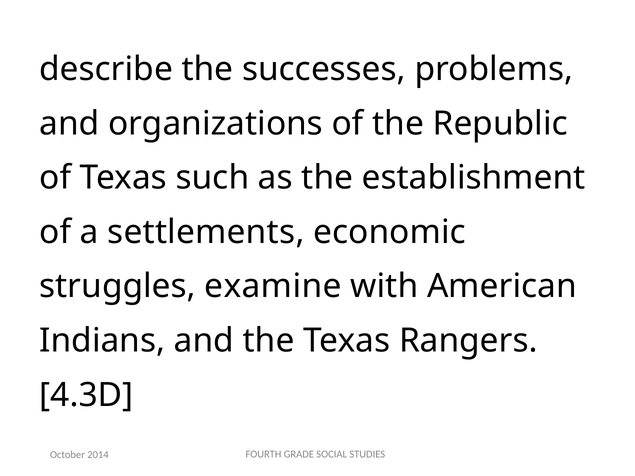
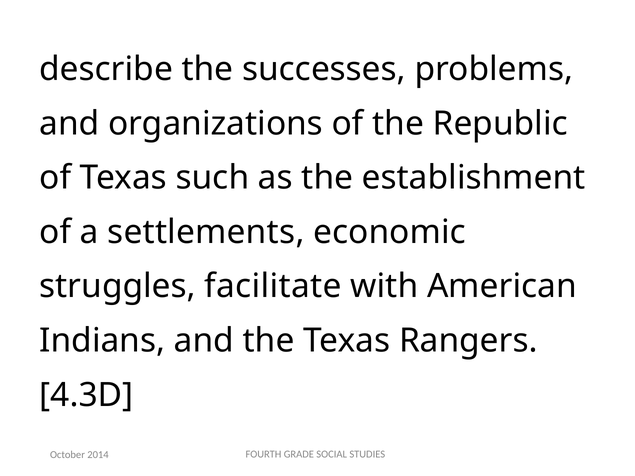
examine: examine -> facilitate (273, 287)
